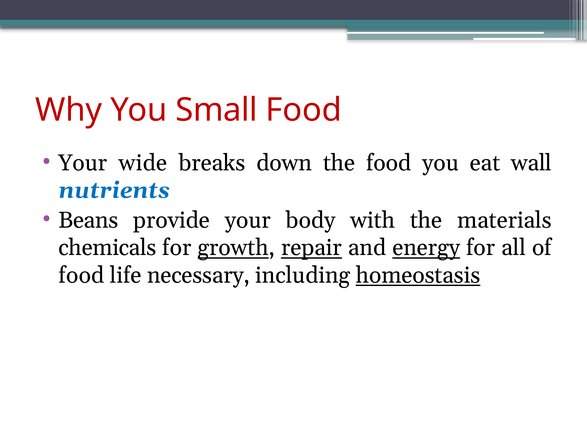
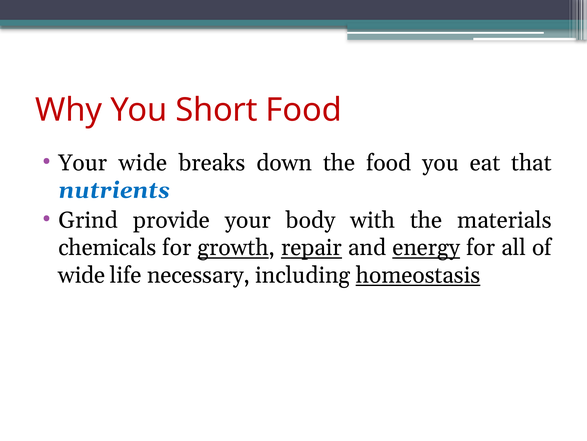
Small: Small -> Short (217, 110)
wall: wall -> that (531, 163)
Beans: Beans -> Grind (88, 220)
food: food -> wide (82, 275)
